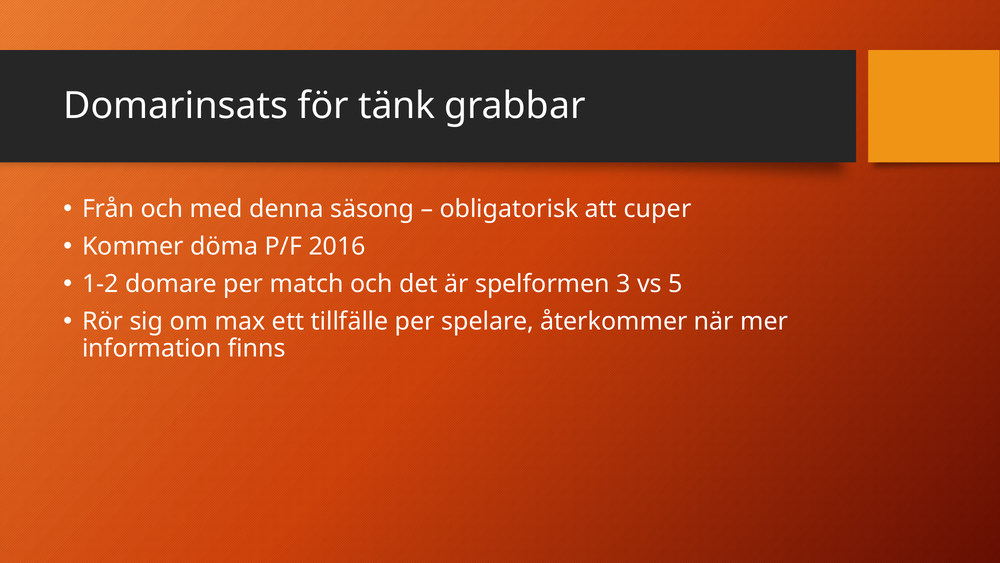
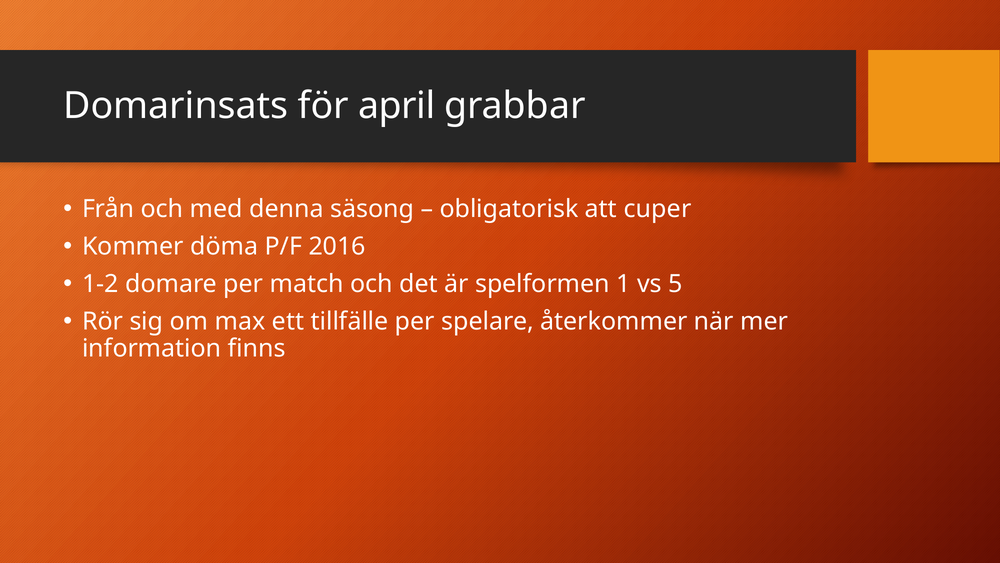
tänk: tänk -> april (397, 106)
3: 3 -> 1 (623, 284)
